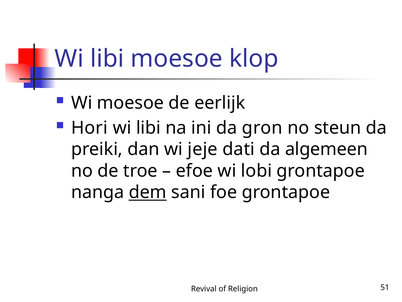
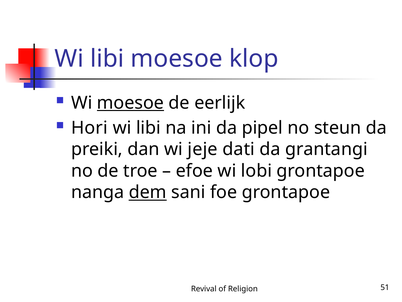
moesoe underline: none -> present (130, 103)
gron: gron -> pipel (262, 128)
algemeen: algemeen -> grantangi (326, 149)
